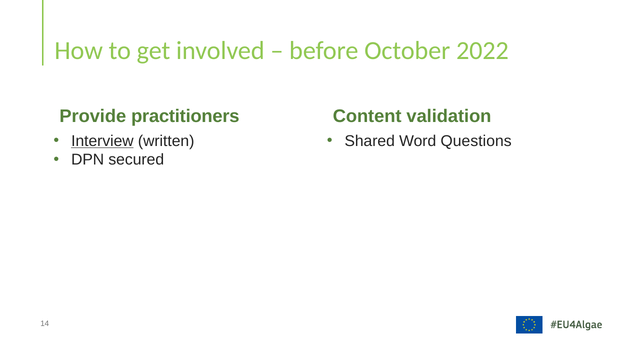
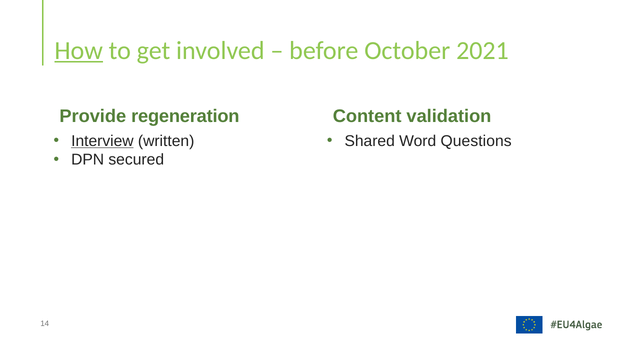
How underline: none -> present (79, 51)
2022: 2022 -> 2021 (482, 51)
practitioners: practitioners -> regeneration (185, 116)
